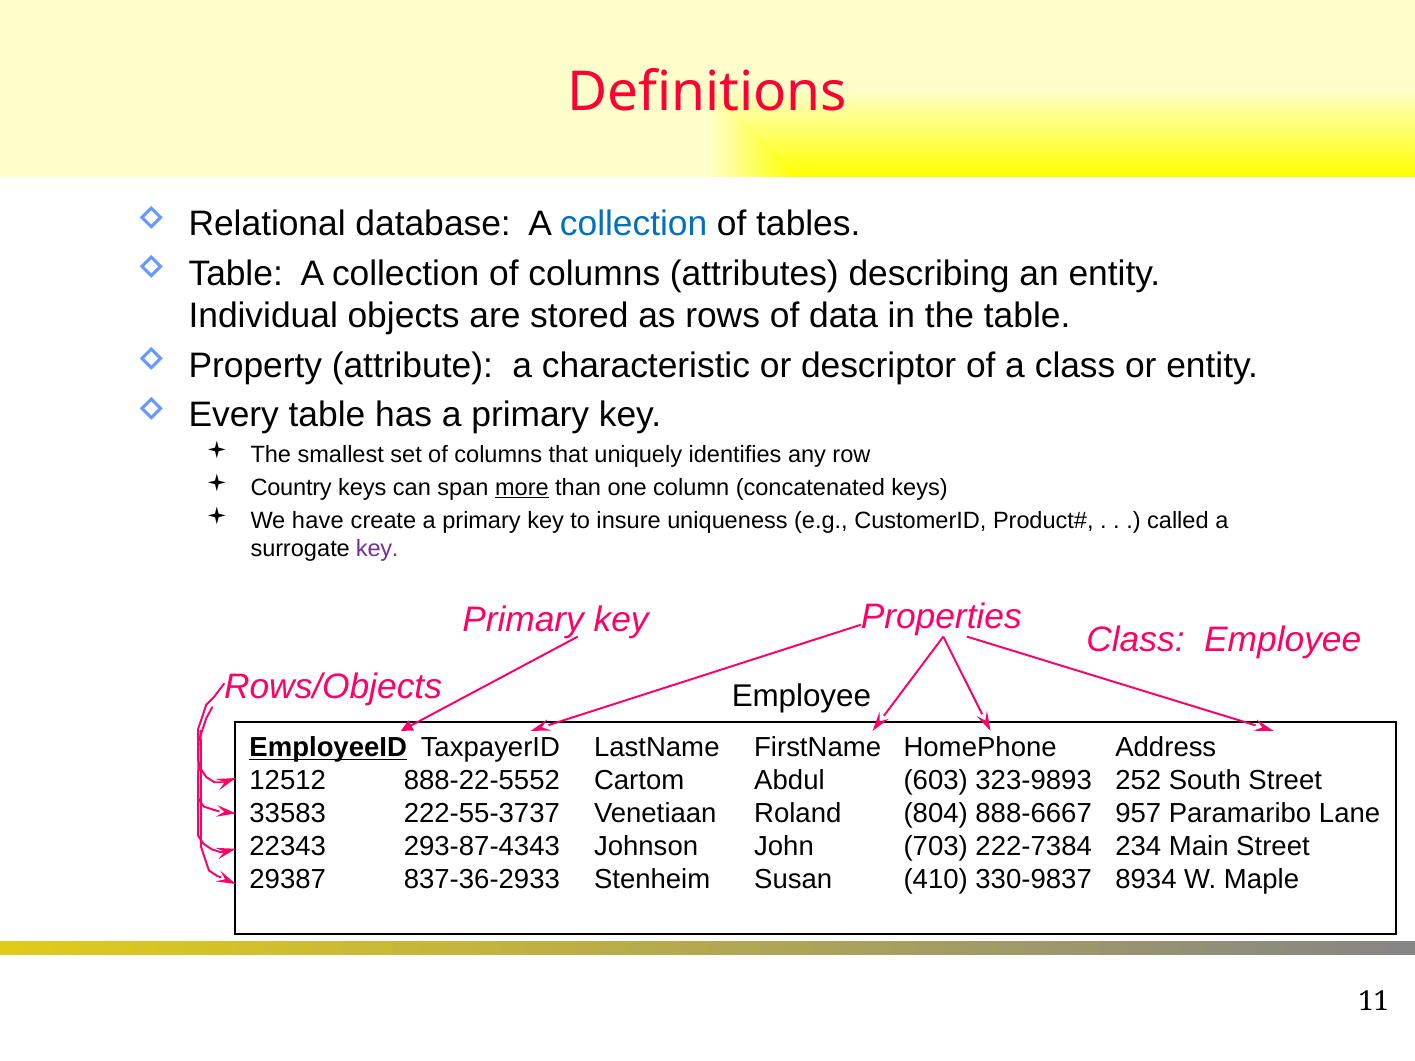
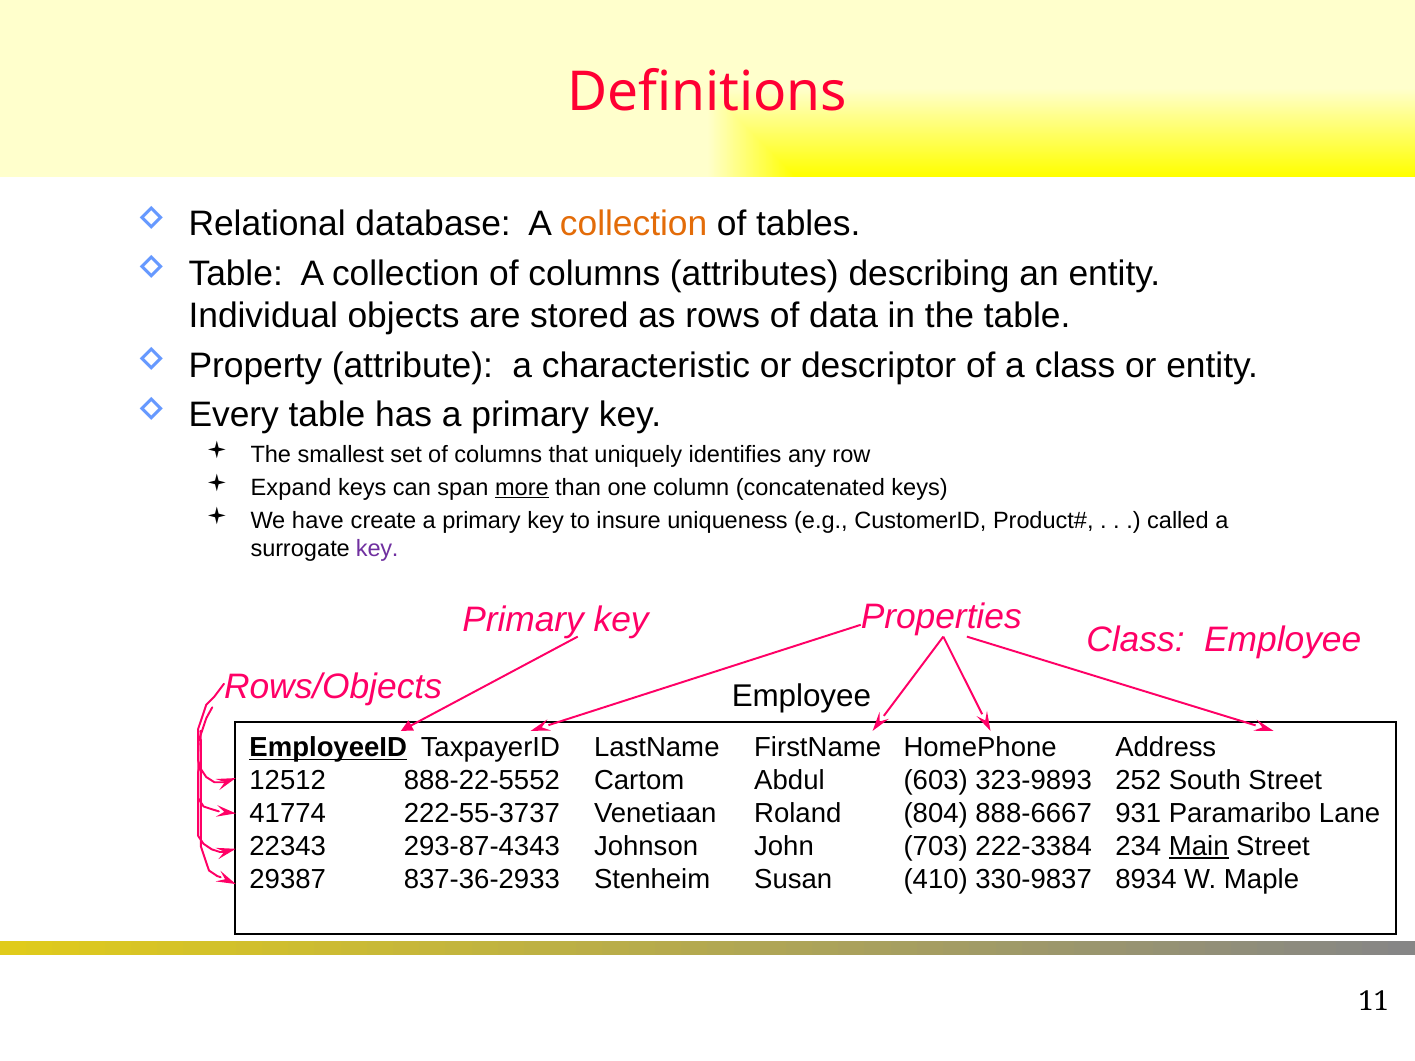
collection colour: blue -> orange (634, 224)
Country: Country -> Expand (291, 488)
33583: 33583 -> 41774 (288, 813)
957: 957 -> 931 (1138, 813)
222-7384: 222-7384 -> 222-3384 (1034, 846)
Main underline: none -> present (1199, 846)
